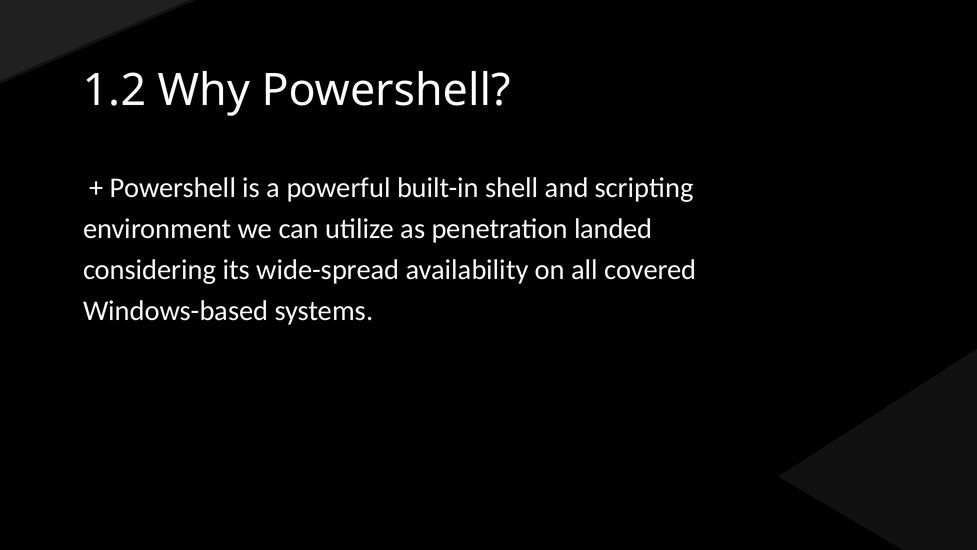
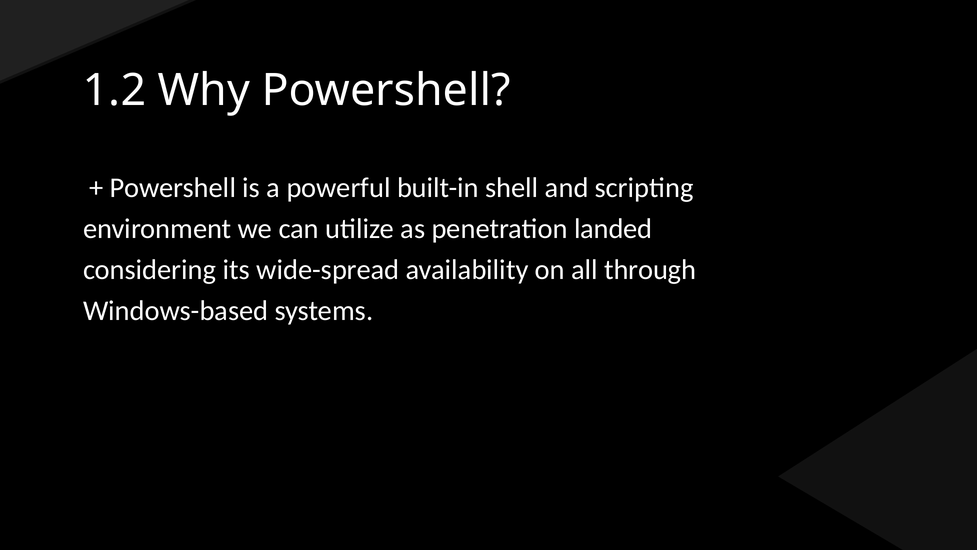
covered: covered -> through (650, 270)
